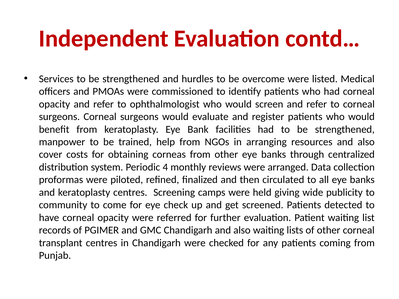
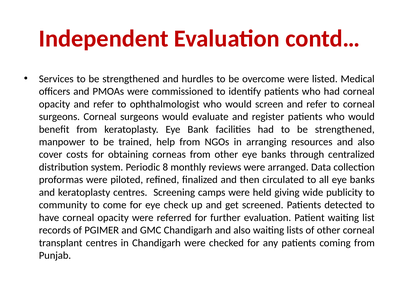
4: 4 -> 8 (165, 167)
